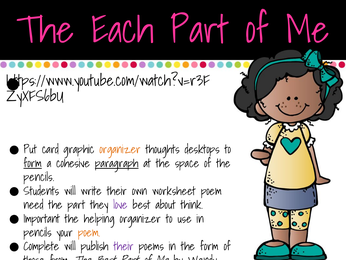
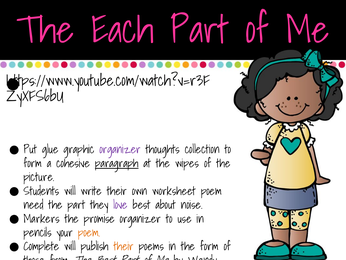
card: card -> glue (50, 149)
organizer colour: orange -> purple (120, 149)
desktops: desktops -> collection (202, 149)
form underline: present -> none (33, 163)
space: space -> wipes (187, 163)
pencils: pencils -> picture (39, 177)
think: think -> noise (192, 205)
Important: Important -> Markers (42, 219)
helping: helping -> promise (99, 219)
their colour: purple -> orange (124, 246)
